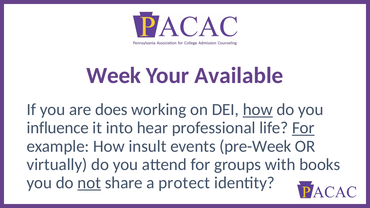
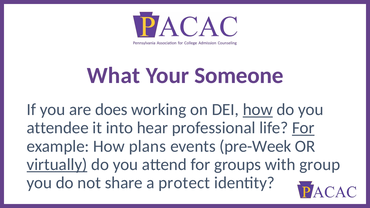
Week: Week -> What (113, 76)
Available: Available -> Someone (239, 76)
influence: influence -> attendee (58, 128)
insult: insult -> plans (147, 146)
virtually underline: none -> present (57, 165)
books: books -> group (320, 165)
not underline: present -> none (89, 183)
